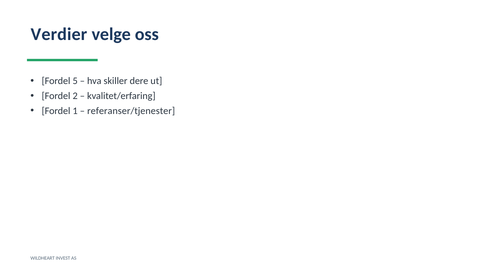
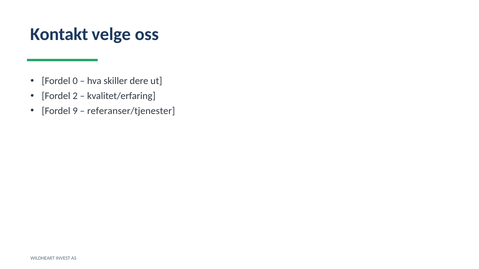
Verdier: Verdier -> Kontakt (59, 34)
5: 5 -> 0 (75, 81)
1: 1 -> 9 (75, 111)
